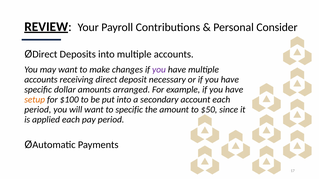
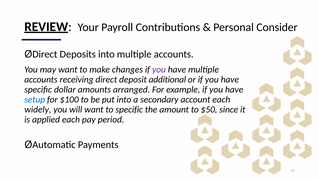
necessary: necessary -> additional (167, 80)
setup colour: orange -> blue (35, 100)
period: period -> widely (38, 110)
